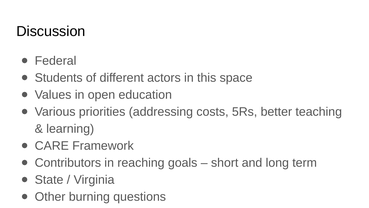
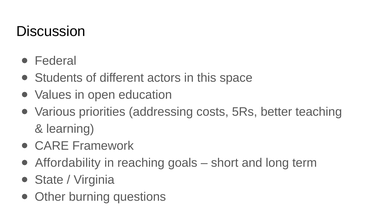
Contributors: Contributors -> Affordability (68, 162)
